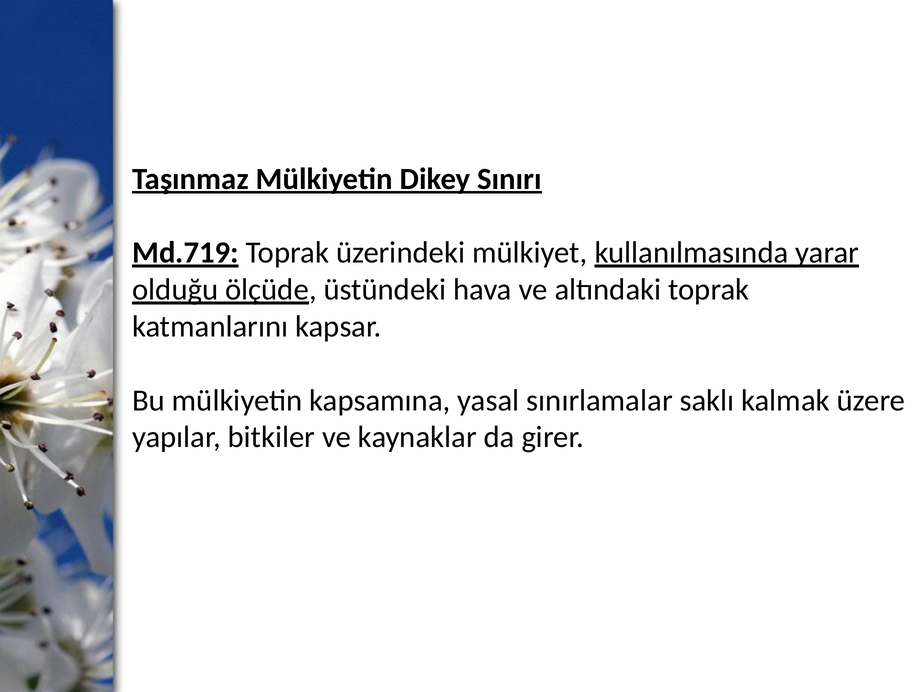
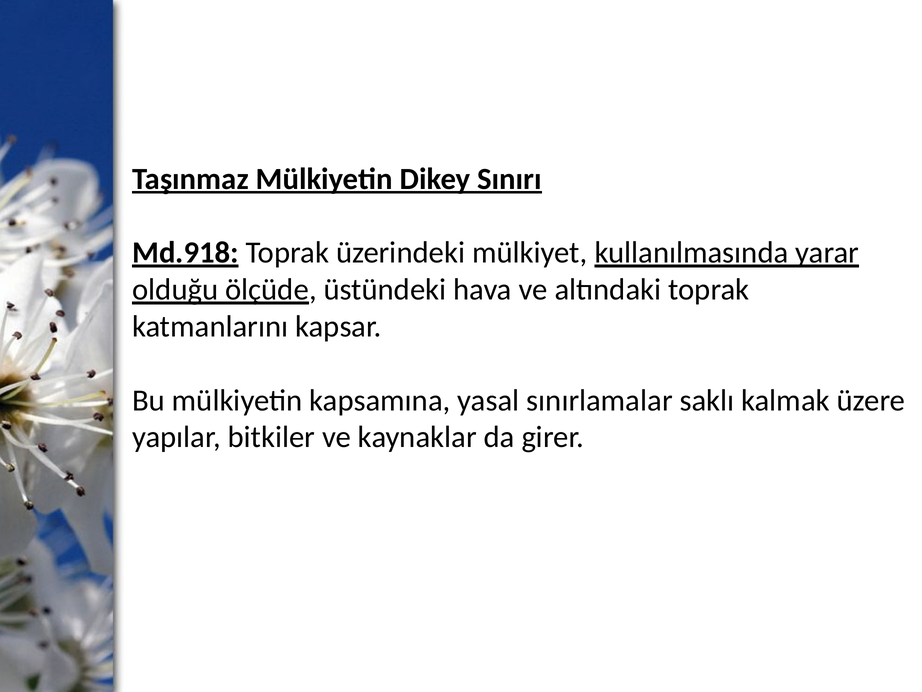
Md.719: Md.719 -> Md.918 (185, 253)
